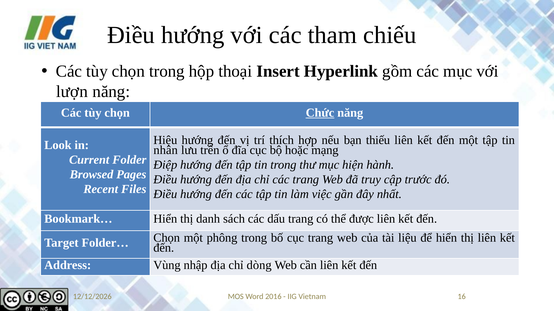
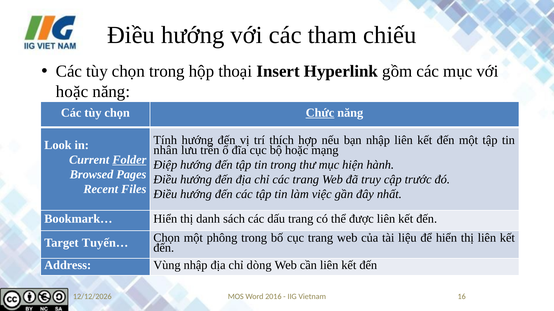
lượn: lượn -> hoặc (72, 92)
Hiệu: Hiệu -> Tính (165, 141)
bạn thiếu: thiếu -> nhập (378, 141)
Folder underline: none -> present (129, 160)
Folder…: Folder… -> Tuyến… (105, 243)
